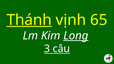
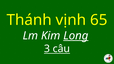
Thánh underline: present -> none (29, 20)
